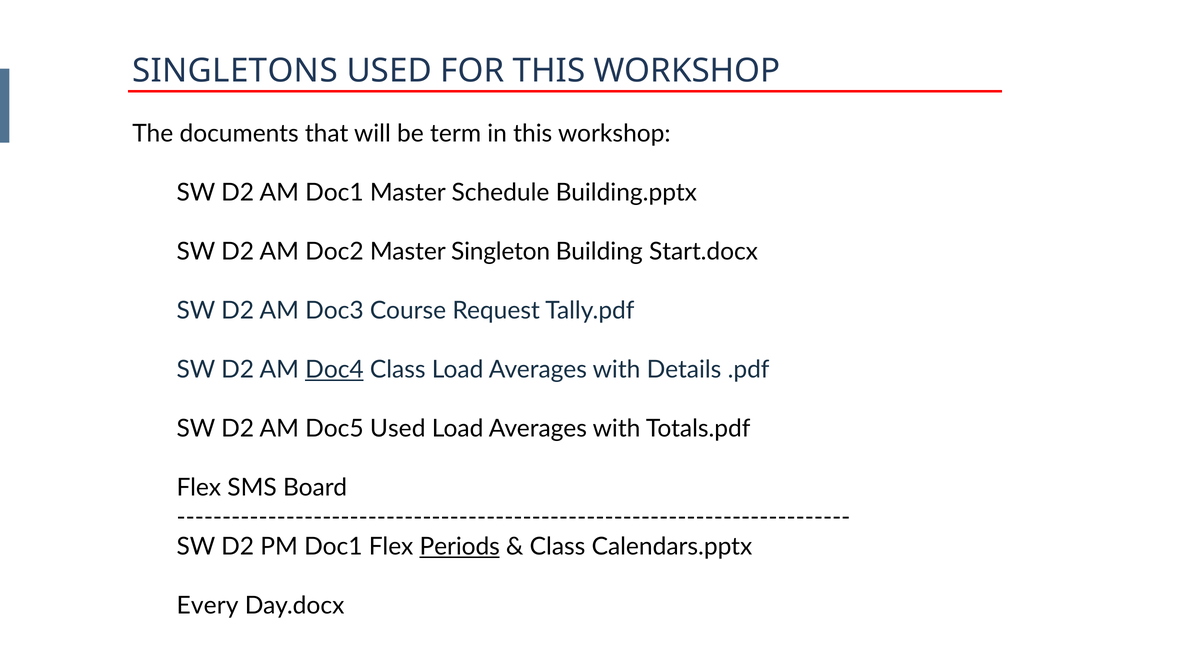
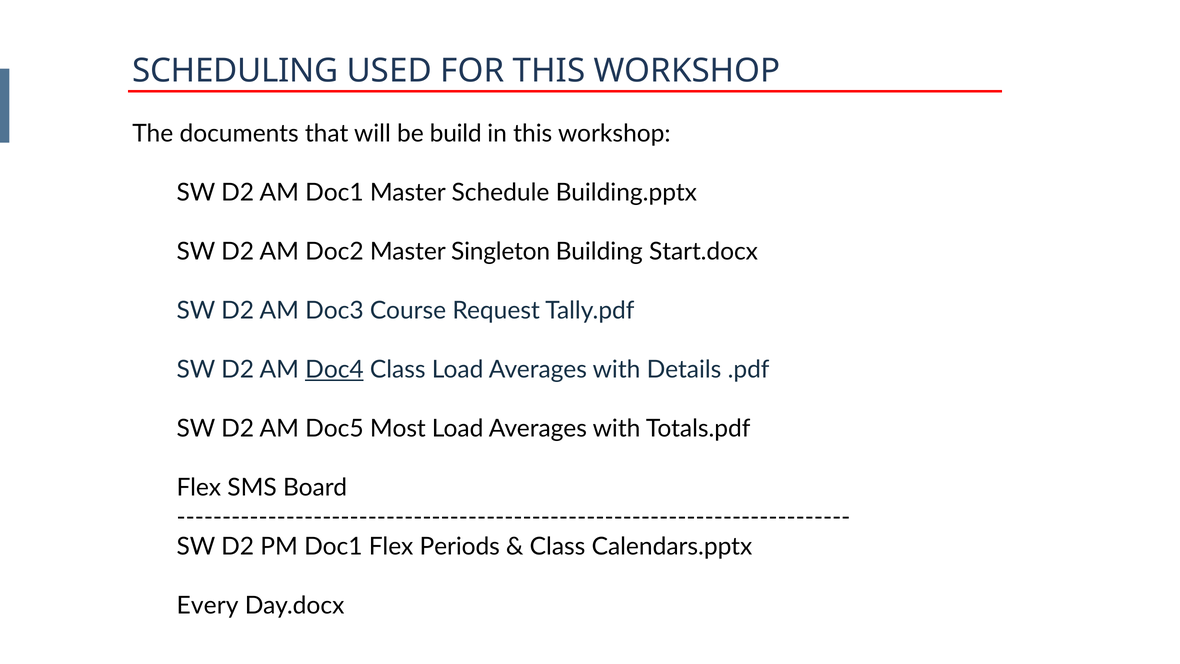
SINGLETONS: SINGLETONS -> SCHEDULING (235, 71)
term: term -> build (456, 133)
Doc5 Used: Used -> Most (398, 428)
Periods underline: present -> none (460, 546)
